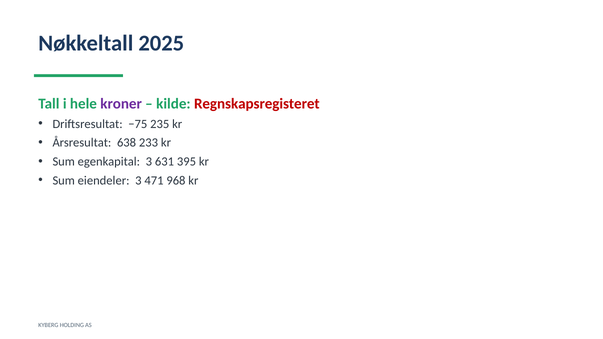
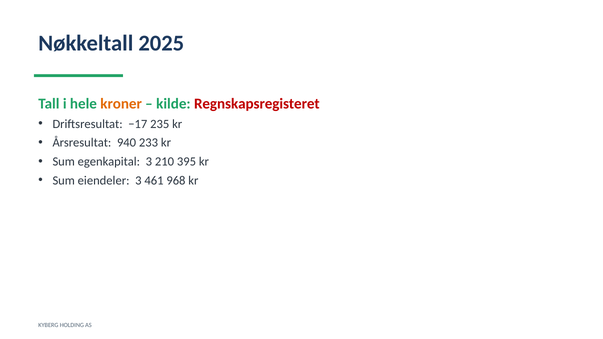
kroner colour: purple -> orange (121, 104)
−75: −75 -> −17 (138, 124)
638: 638 -> 940 (127, 143)
631: 631 -> 210 (164, 162)
471: 471 -> 461 (154, 181)
